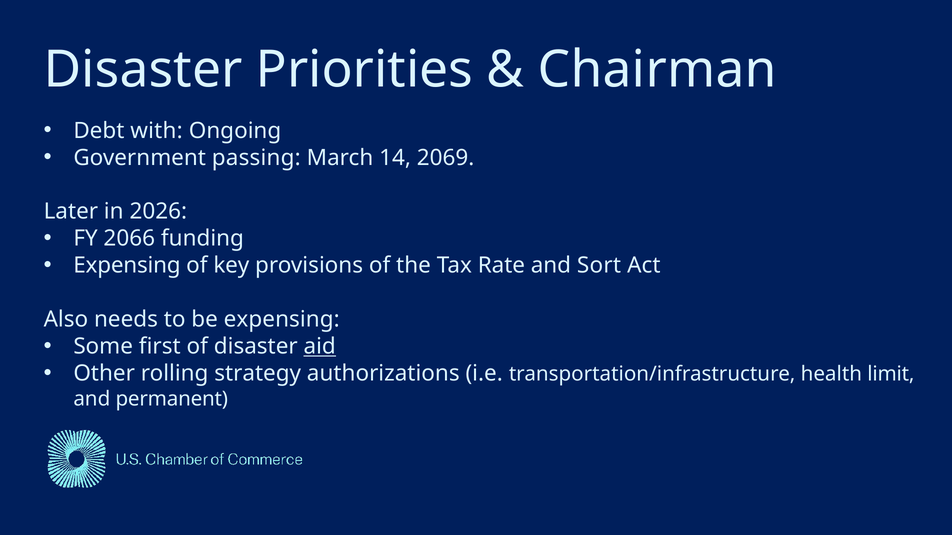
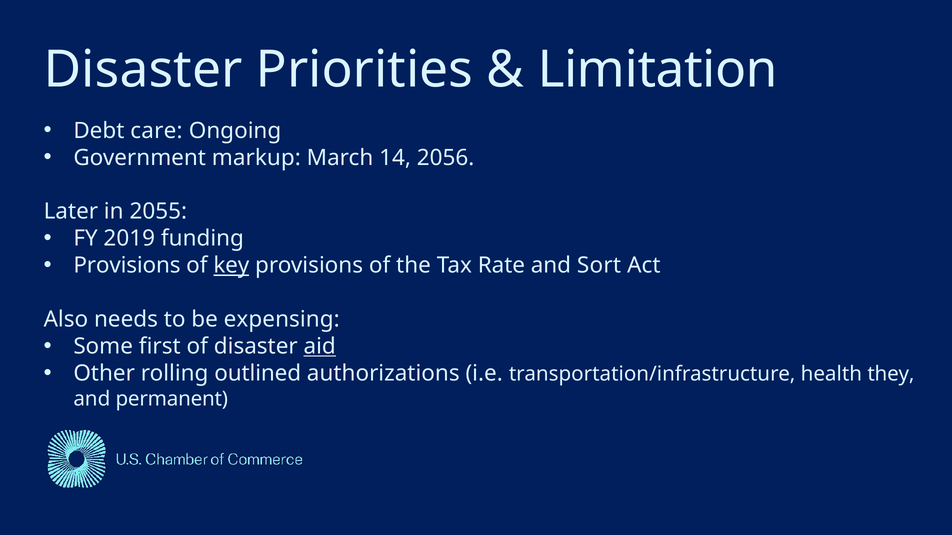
Chairman: Chairman -> Limitation (658, 70)
with: with -> care (156, 131)
passing: passing -> markup (256, 158)
2069: 2069 -> 2056 (446, 158)
2026: 2026 -> 2055 (158, 212)
2066: 2066 -> 2019 (129, 239)
Expensing: Expensing -> Provisions (127, 266)
key underline: none -> present (231, 266)
strategy: strategy -> outlined (258, 374)
limit: limit -> they (891, 374)
